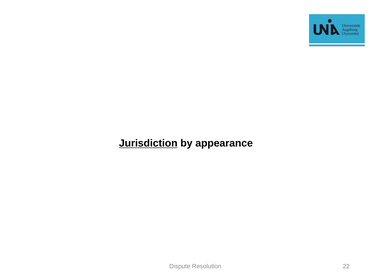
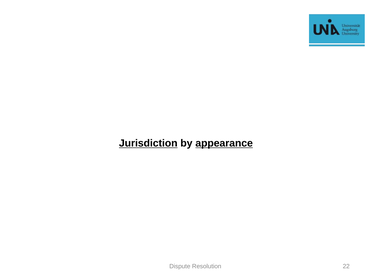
appearance underline: none -> present (224, 143)
